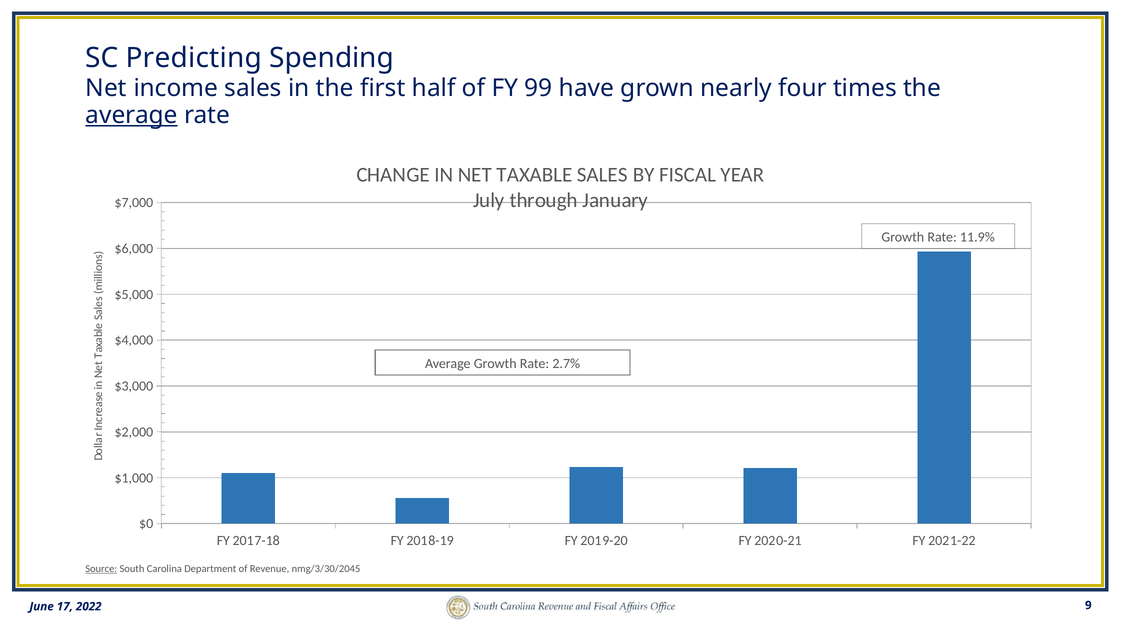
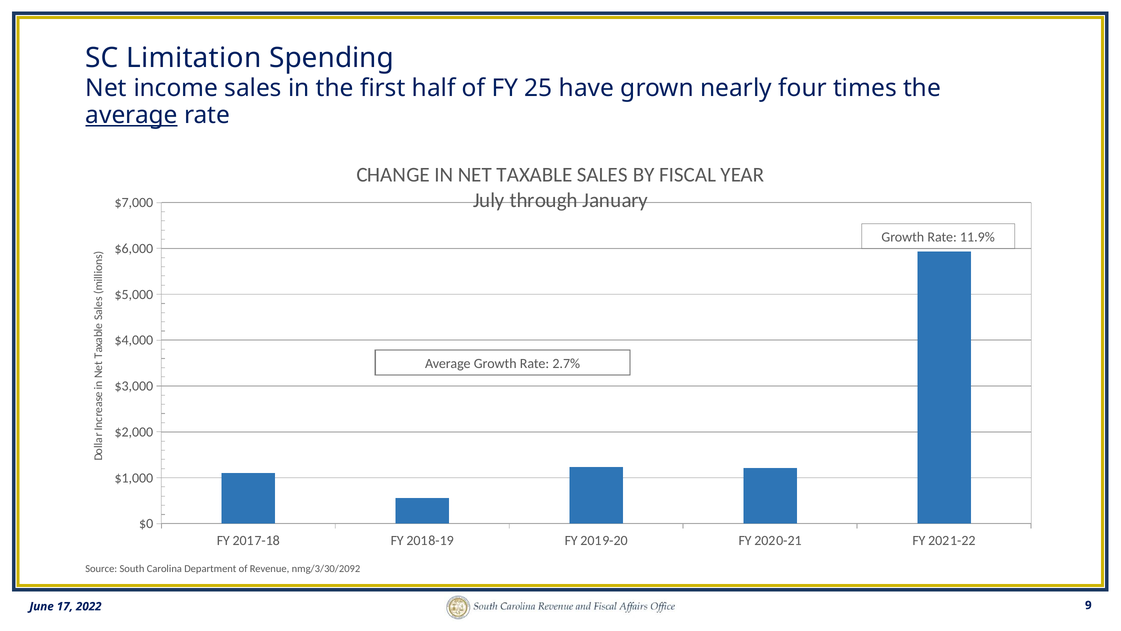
Predicting: Predicting -> Limitation (194, 58)
99: 99 -> 25 (538, 88)
Source underline: present -> none (101, 568)
nmg/3/30/2045: nmg/3/30/2045 -> nmg/3/30/2092 (326, 568)
